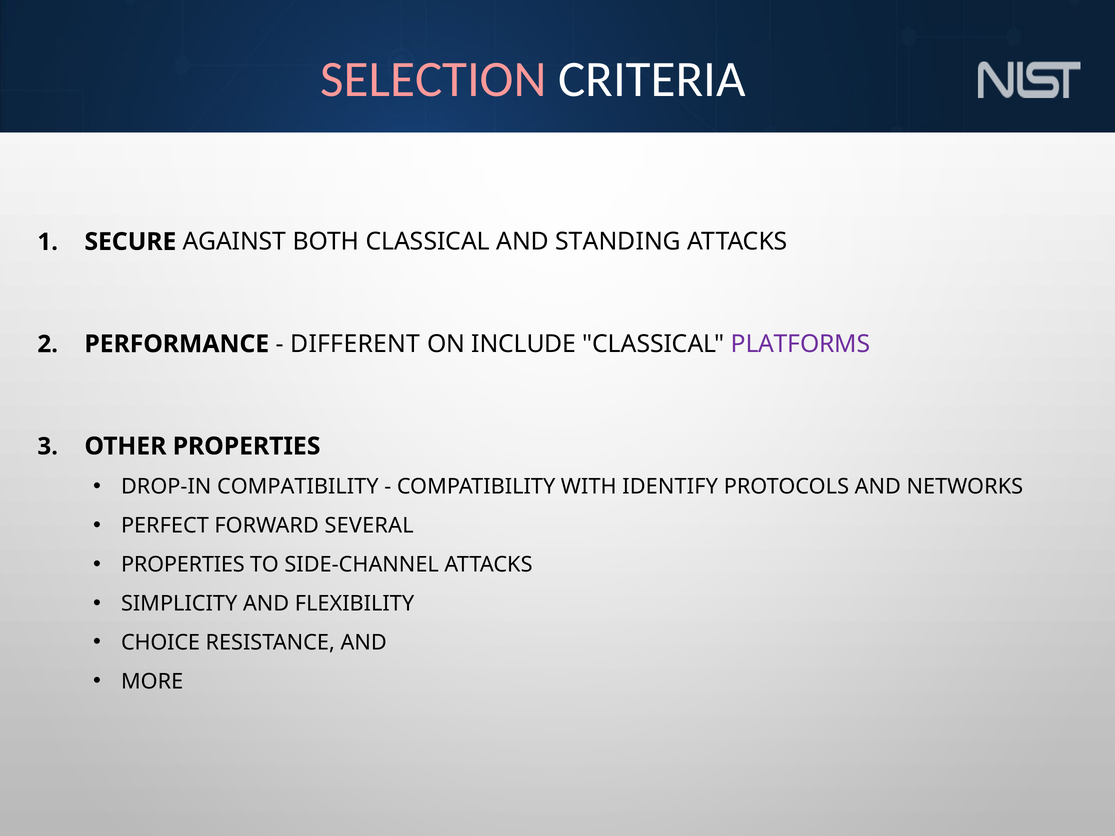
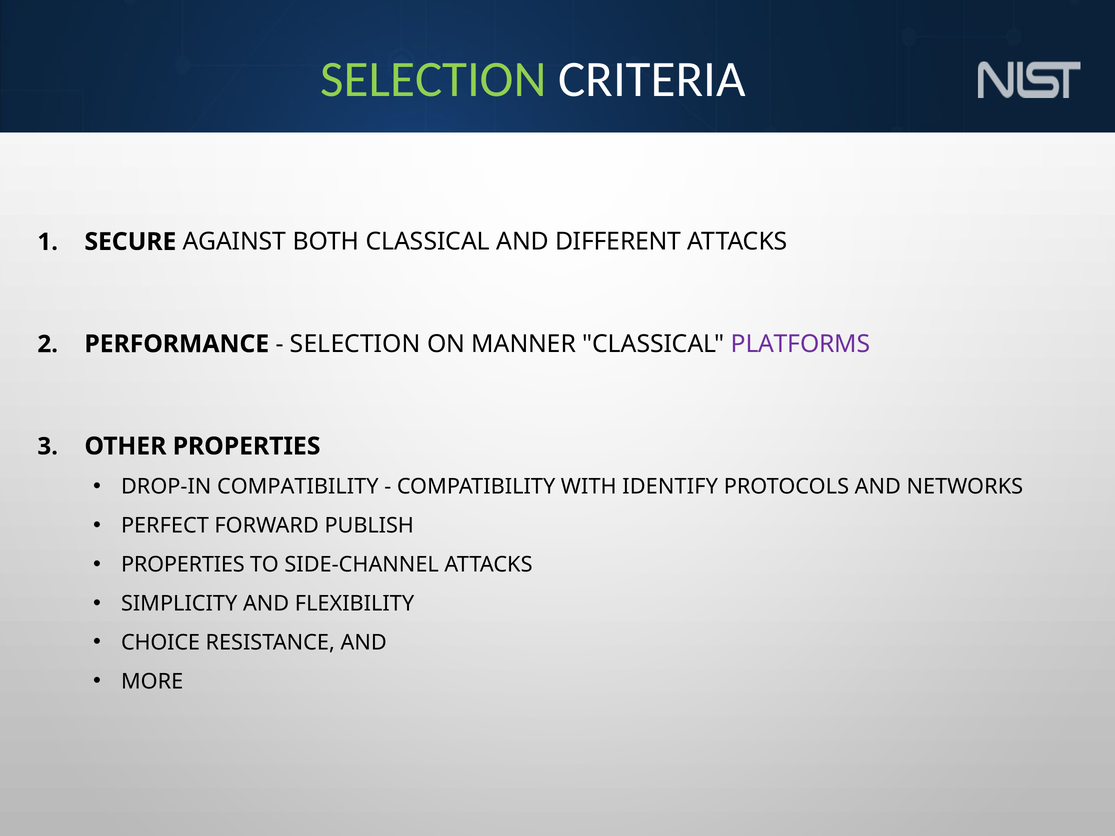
SELECTION colour: pink -> light green (434, 79)
STANDING: STANDING -> DIFFERENT (618, 242)
DIFFERENT: DIFFERENT -> SELECTION (355, 344)
INCLUDE: INCLUDE -> MANNER (524, 344)
SEVERAL: SEVERAL -> PUBLISH (369, 526)
